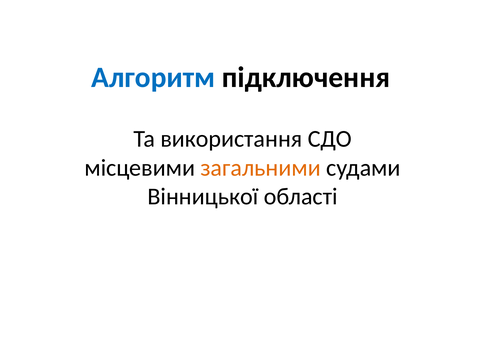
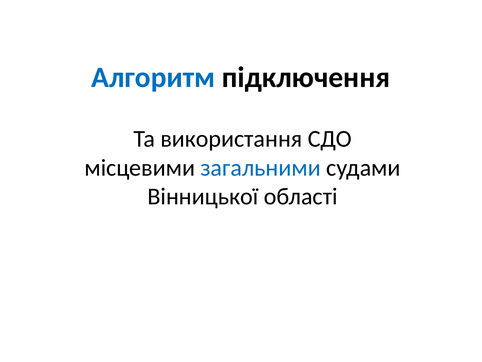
загальними colour: orange -> blue (261, 168)
